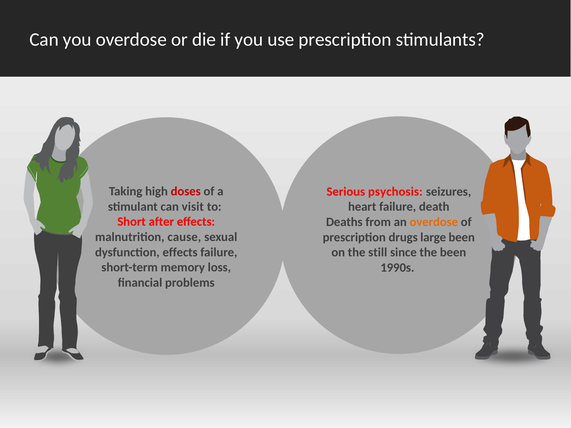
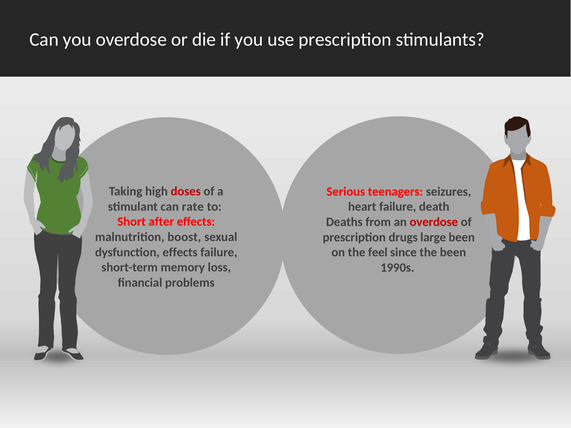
psychosis: psychosis -> teenagers (395, 192)
visit: visit -> rate (193, 207)
overdose colour: orange -> red (434, 222)
cause: cause -> boost (184, 237)
still: still -> feel (378, 253)
